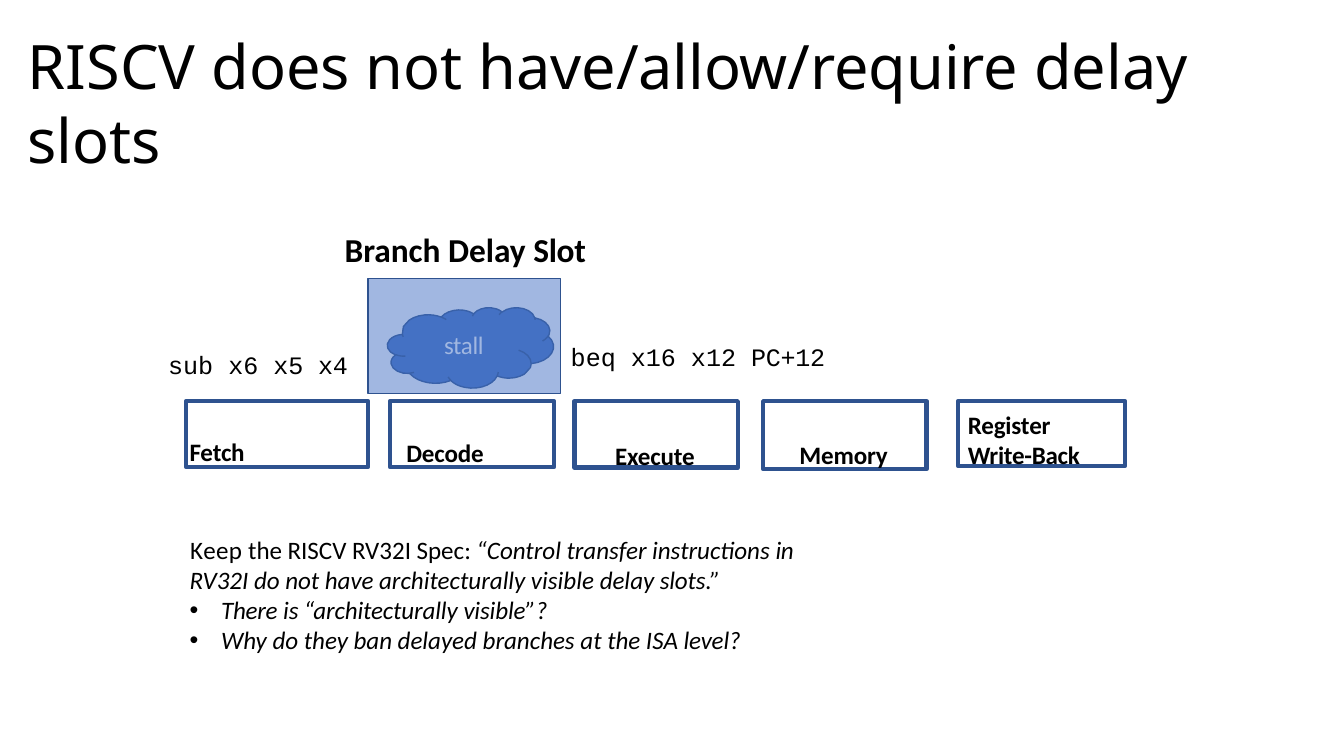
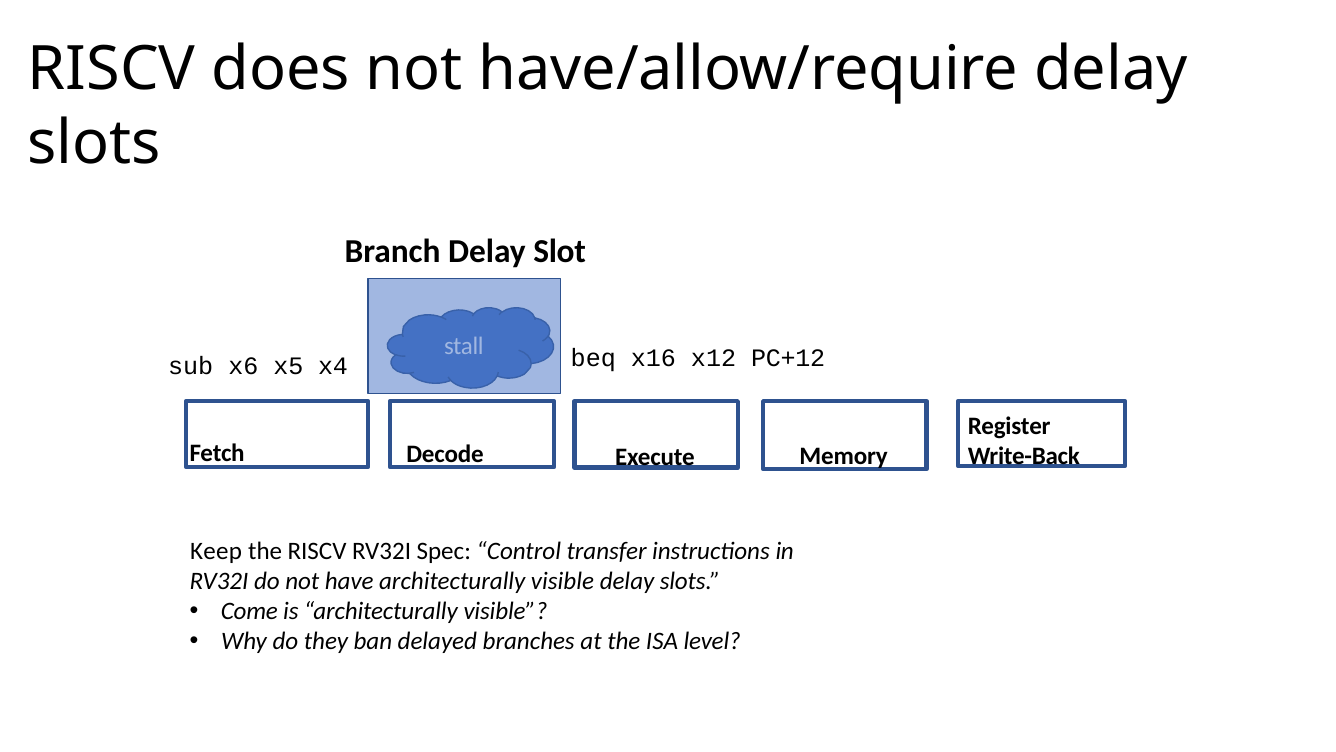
There: There -> Come (249, 611)
